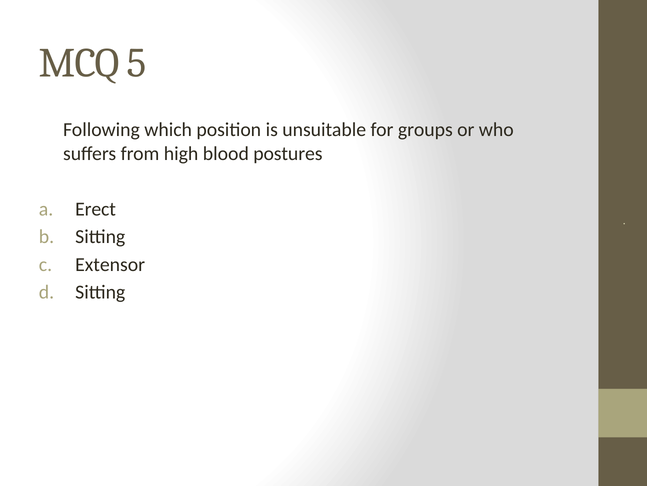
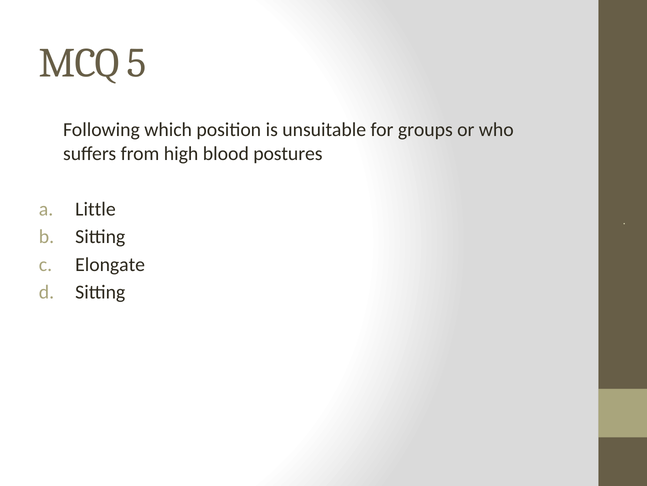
Erect: Erect -> Little (95, 209)
Extensor: Extensor -> Elongate (110, 264)
